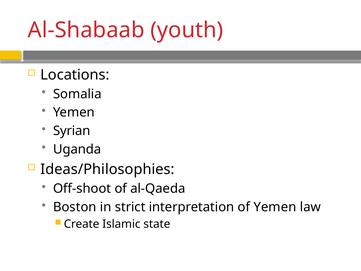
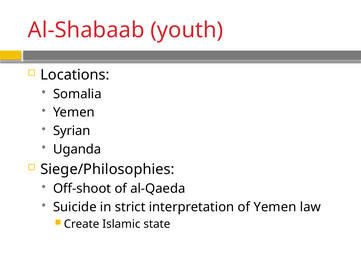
Ideas/Philosophies: Ideas/Philosophies -> Siege/Philosophies (107, 169)
Boston: Boston -> Suicide (75, 207)
